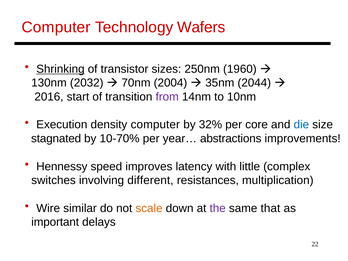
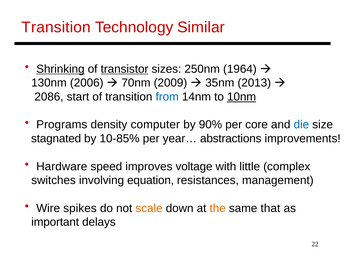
Computer: Computer -> Transition (56, 27)
Wafers: Wafers -> Similar (201, 27)
transistor underline: none -> present (125, 69)
1960: 1960 -> 1964 (240, 69)
2032: 2032 -> 2006 (87, 83)
2004: 2004 -> 2009 (170, 83)
2044: 2044 -> 2013 (254, 83)
2016: 2016 -> 2086 (49, 97)
from colour: purple -> blue (167, 97)
10nm underline: none -> present (242, 97)
Execution: Execution -> Programs (62, 125)
32%: 32% -> 90% (210, 125)
10-70%: 10-70% -> 10-85% (120, 139)
Hennessy: Hennessy -> Hardware (62, 166)
latency: latency -> voltage (194, 166)
different: different -> equation (151, 180)
multiplication: multiplication -> management (278, 180)
similar: similar -> spikes (80, 208)
the colour: purple -> orange (218, 208)
